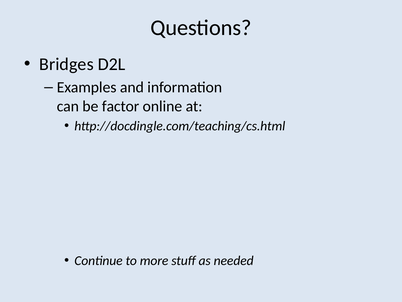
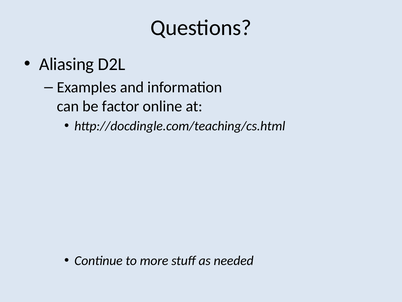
Bridges: Bridges -> Aliasing (67, 64)
